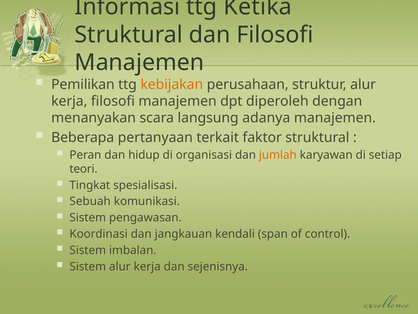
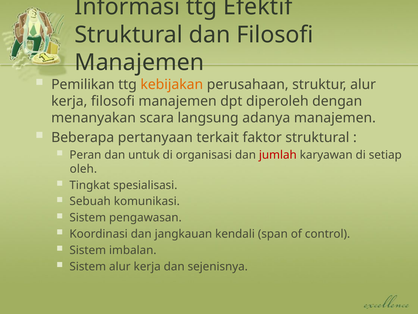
Ketika: Ketika -> Efektif (258, 7)
hidup: hidup -> untuk (144, 155)
jumlah colour: orange -> red (278, 155)
teori: teori -> oleh (83, 169)
